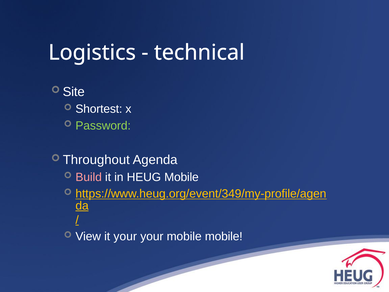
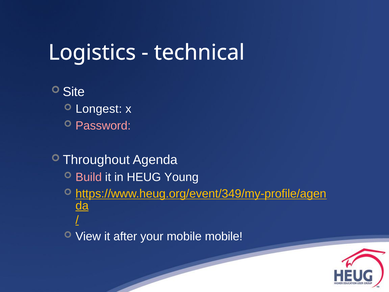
Shortest: Shortest -> Longest (99, 109)
Password colour: light green -> pink (103, 126)
HEUG Mobile: Mobile -> Young (181, 177)
it your: your -> after (125, 236)
